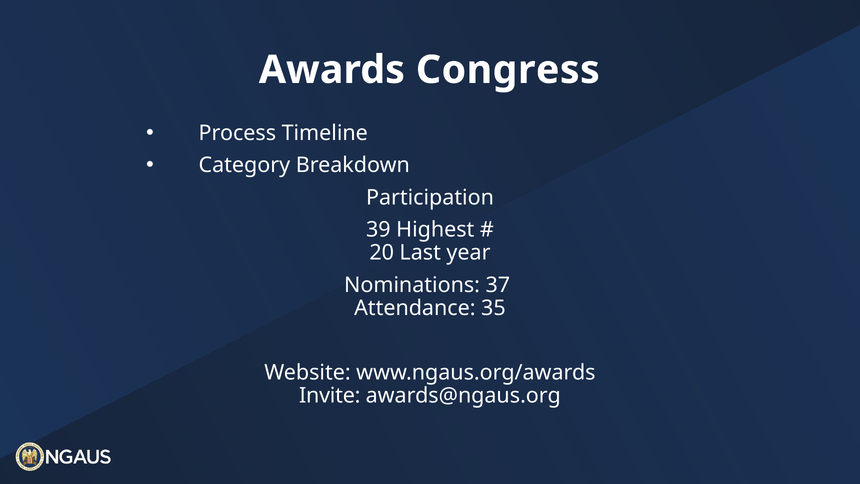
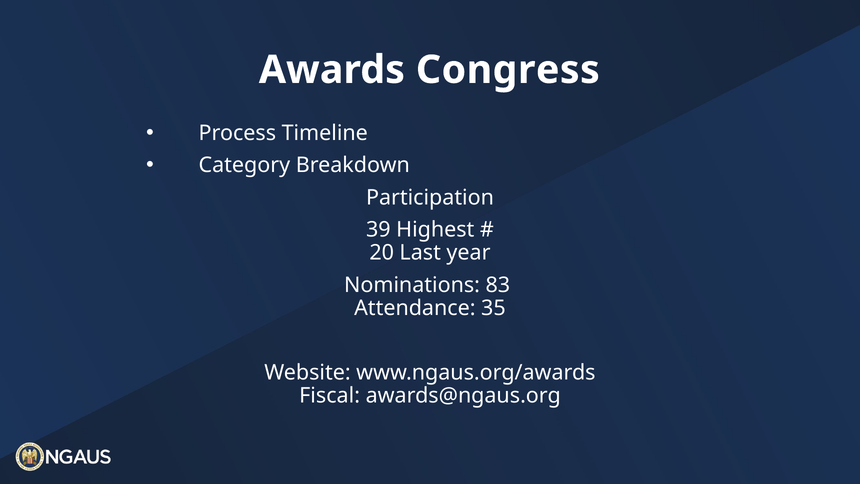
37: 37 -> 83 (498, 285)
Invite: Invite -> Fiscal (330, 396)
